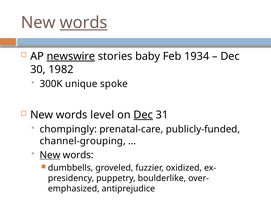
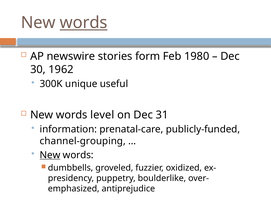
newswire underline: present -> none (71, 56)
baby: baby -> form (148, 56)
1934: 1934 -> 1980 (197, 56)
1982: 1982 -> 1962 (61, 69)
spoke: spoke -> useful (114, 84)
Dec underline: present -> none (143, 114)
chompingly: chompingly -> information (68, 129)
